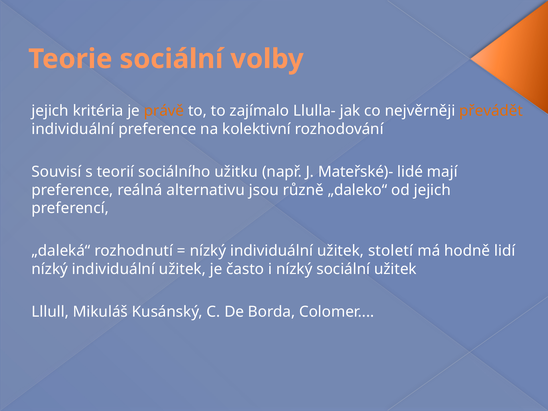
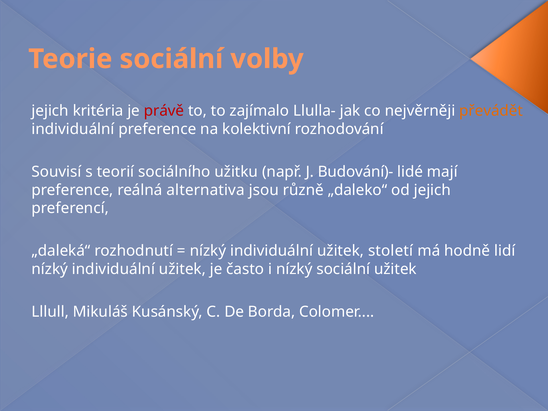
právě colour: orange -> red (164, 111)
Mateřské)-: Mateřské)- -> Budování)- (356, 172)
alternativu: alternativu -> alternativa (206, 190)
